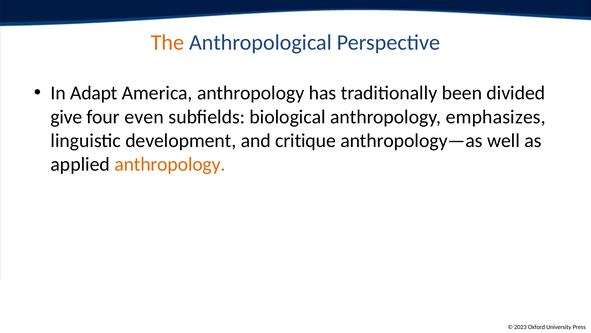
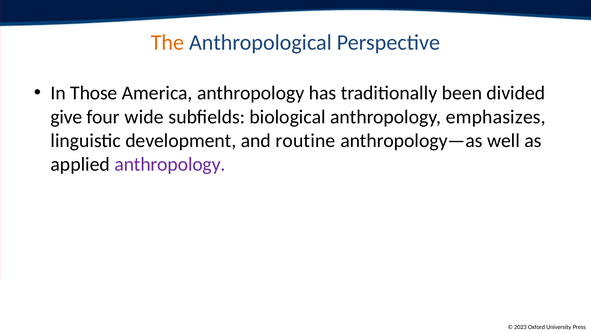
Adapt: Adapt -> Those (94, 93)
even: even -> wide (144, 117)
critique: critique -> routine (305, 140)
anthropology colour: orange -> purple (170, 164)
